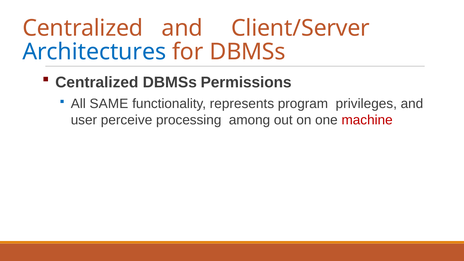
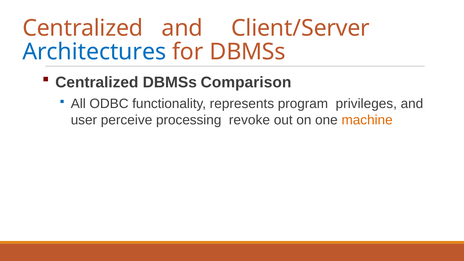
Permissions: Permissions -> Comparison (246, 82)
SAME: SAME -> ODBC (109, 104)
among: among -> revoke (249, 120)
machine colour: red -> orange (367, 120)
